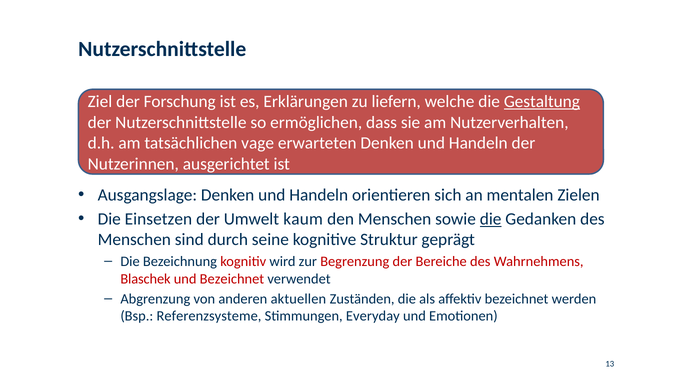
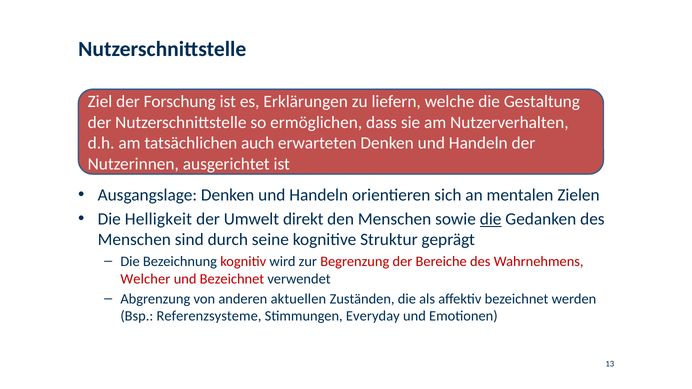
Gestaltung underline: present -> none (542, 102)
vage: vage -> auch (258, 143)
Einsetzen: Einsetzen -> Helligkeit (158, 219)
kaum: kaum -> direkt (303, 219)
Blaschek: Blaschek -> Welcher (145, 279)
